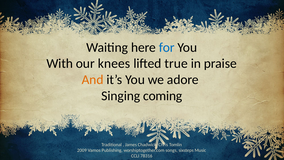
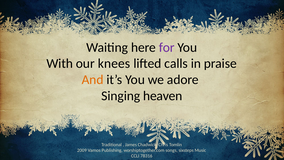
for colour: blue -> purple (167, 47)
true: true -> calls (176, 63)
coming: coming -> heaven (163, 96)
